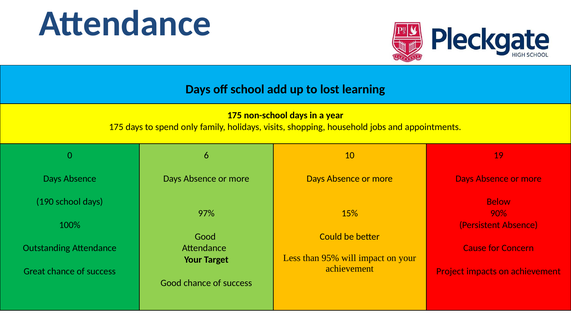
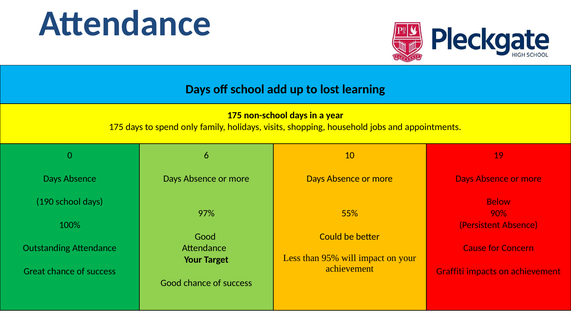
15%: 15% -> 55% (350, 214)
Project: Project -> Graffiti (450, 272)
